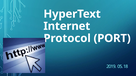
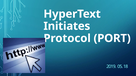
Internet: Internet -> Initiates (67, 26)
